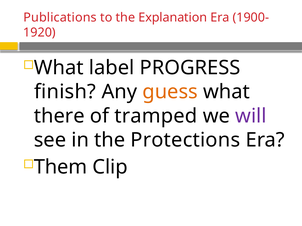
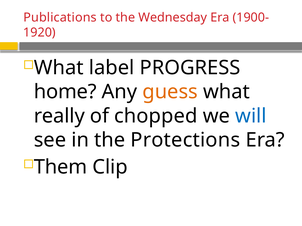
Explanation: Explanation -> Wednesday (173, 17)
finish: finish -> home (65, 92)
there: there -> really (59, 116)
tramped: tramped -> chopped (156, 116)
will colour: purple -> blue (251, 116)
